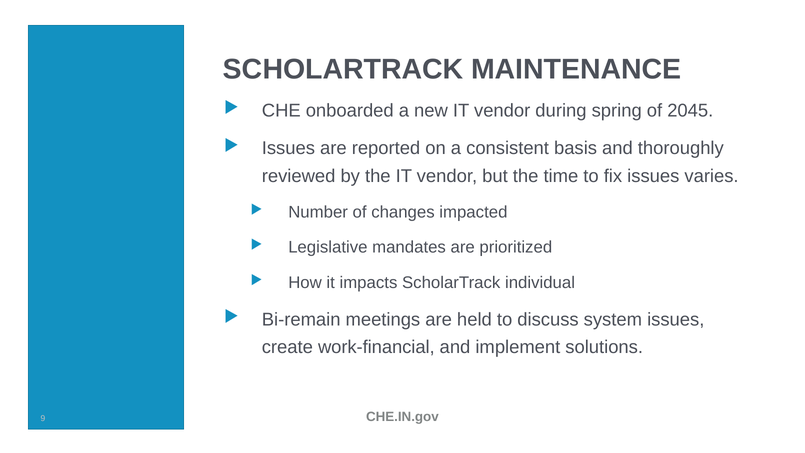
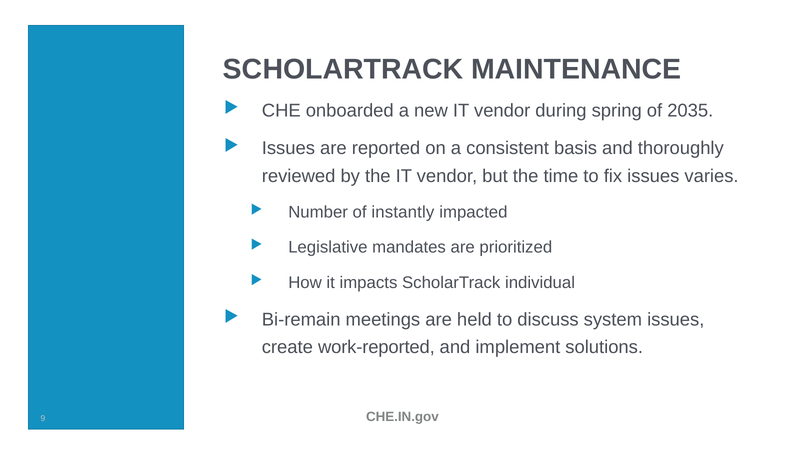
2045: 2045 -> 2035 (690, 111)
changes: changes -> instantly (403, 212)
work-financial: work-financial -> work-reported (376, 347)
